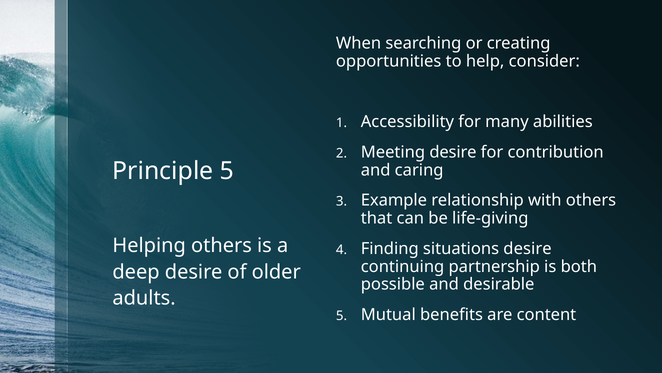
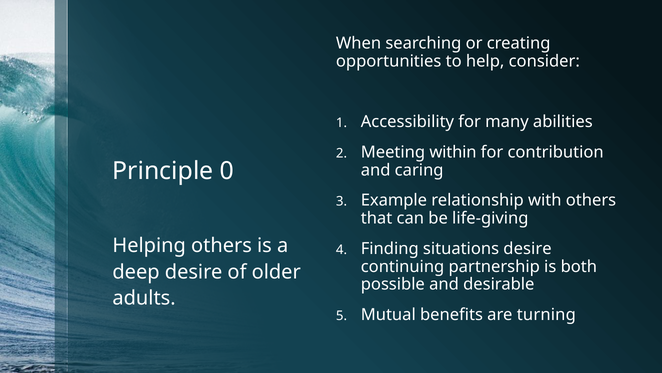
Meeting desire: desire -> within (453, 152)
Principle 5: 5 -> 0 (227, 171)
content: content -> turning (546, 314)
